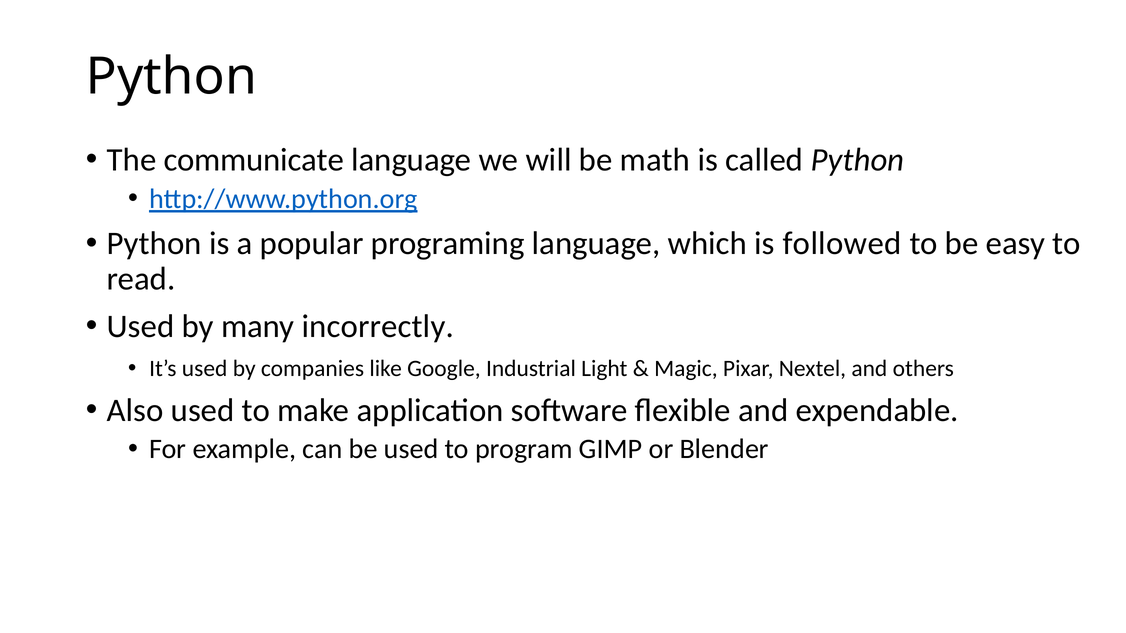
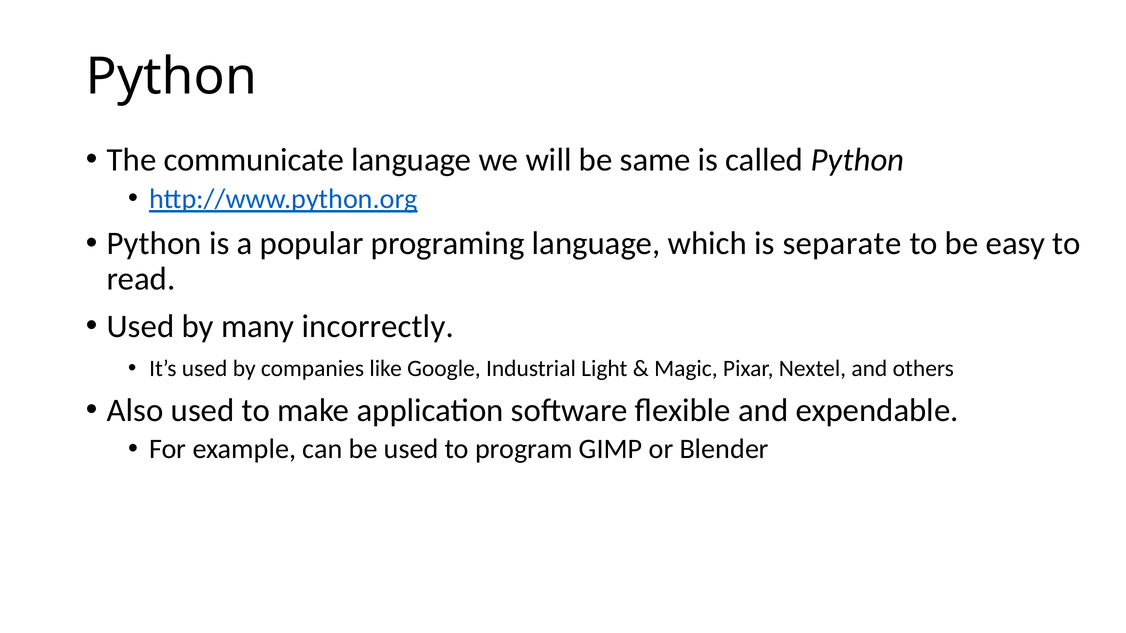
math: math -> same (655, 160)
followed: followed -> separate (842, 244)
